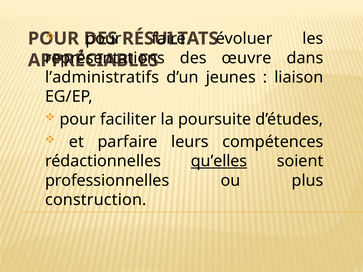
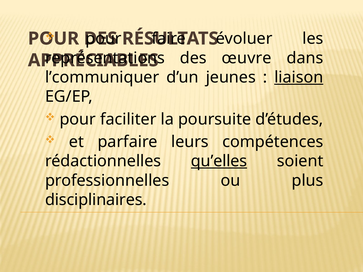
l’administratifs: l’administratifs -> l’communiquer (102, 77)
liaison underline: none -> present (299, 77)
construction: construction -> disciplinaires (96, 200)
